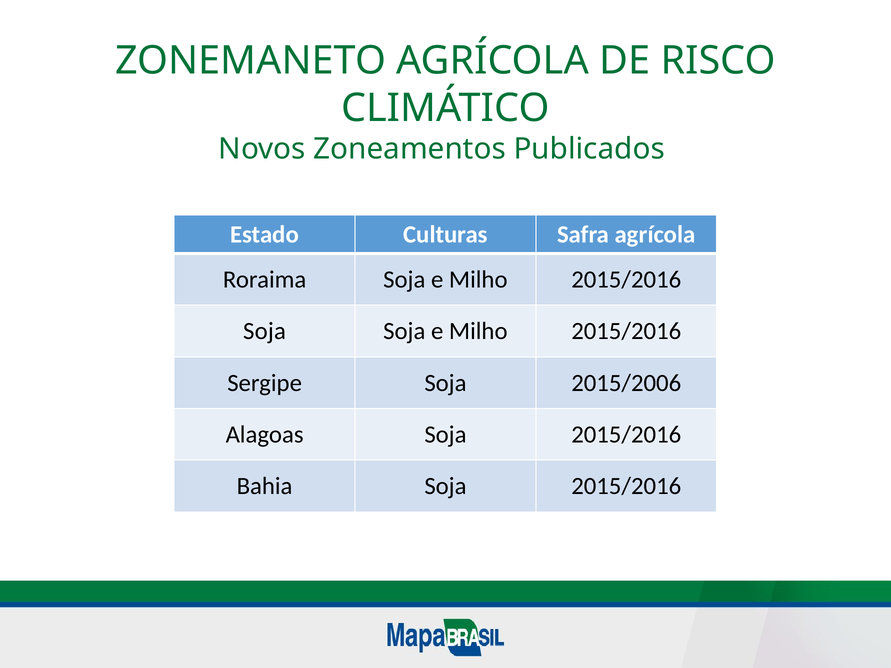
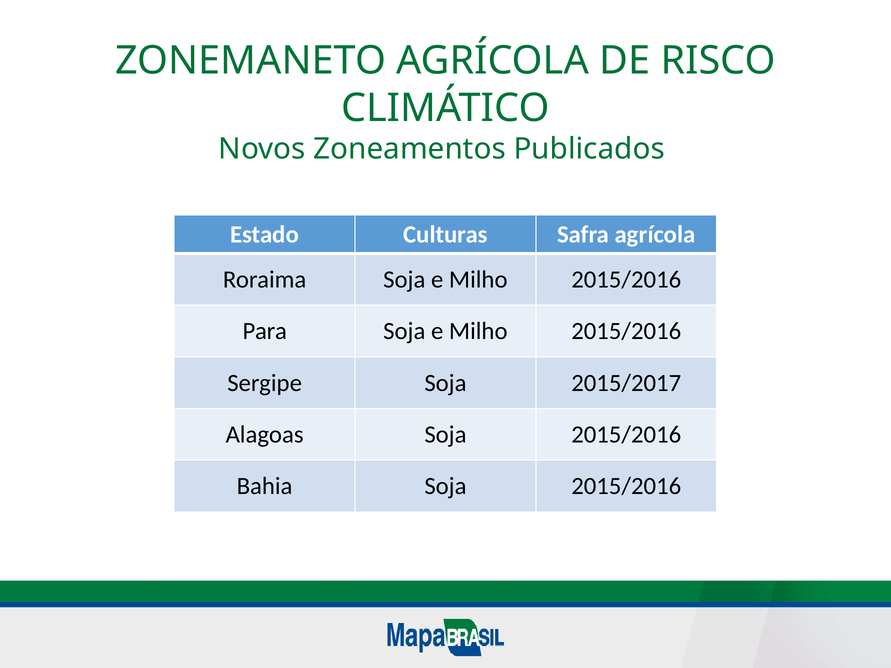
Soja: Soja -> Para (265, 331)
2015/2006: 2015/2006 -> 2015/2017 (626, 383)
